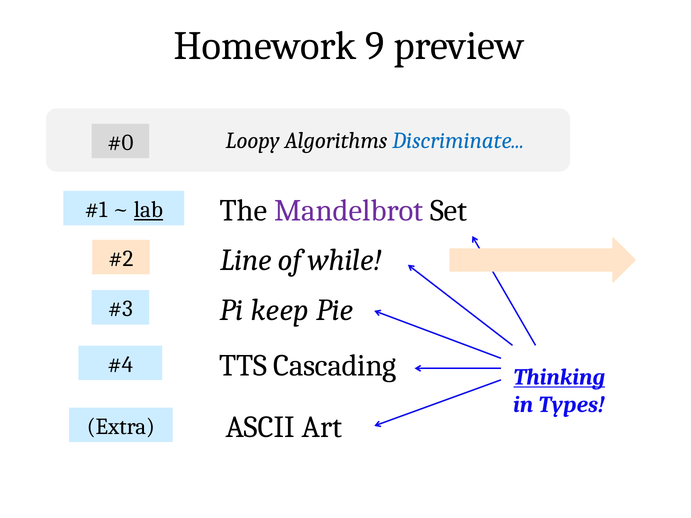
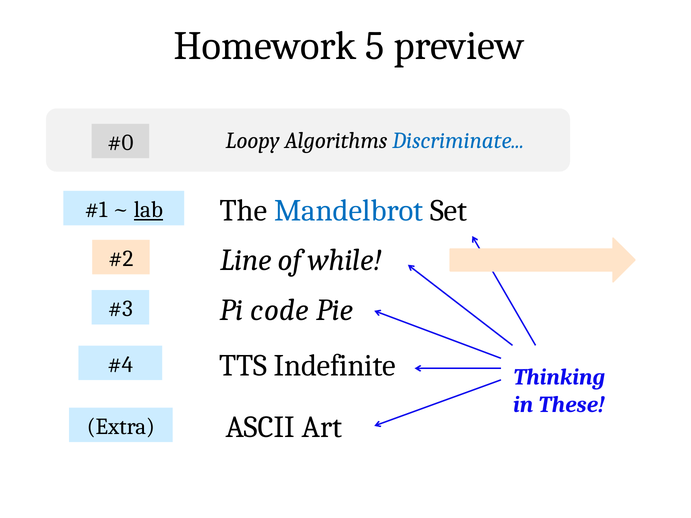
9: 9 -> 5 (375, 46)
Mandelbrot colour: purple -> blue (349, 211)
keep: keep -> code (280, 310)
Cascading: Cascading -> Indefinite (335, 366)
Thinking underline: present -> none (559, 377)
Types: Types -> These (572, 405)
